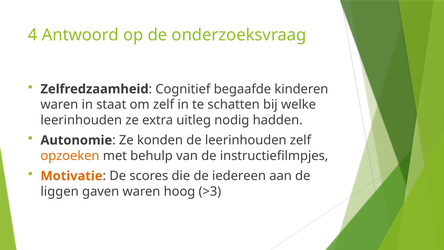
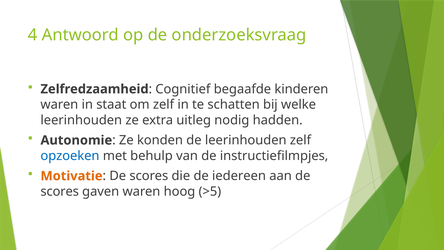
opzoeken colour: orange -> blue (70, 156)
liggen: liggen -> scores (60, 191)
>3: >3 -> >5 (210, 191)
